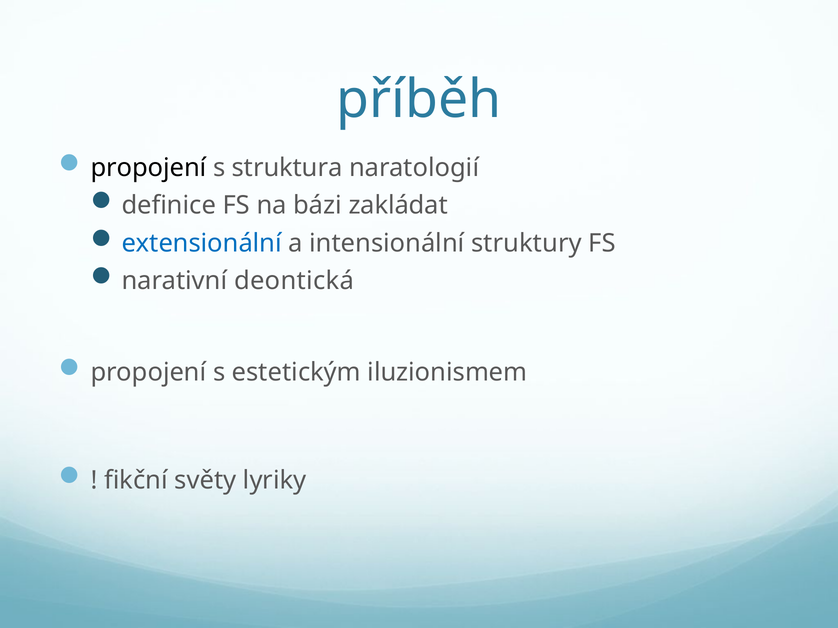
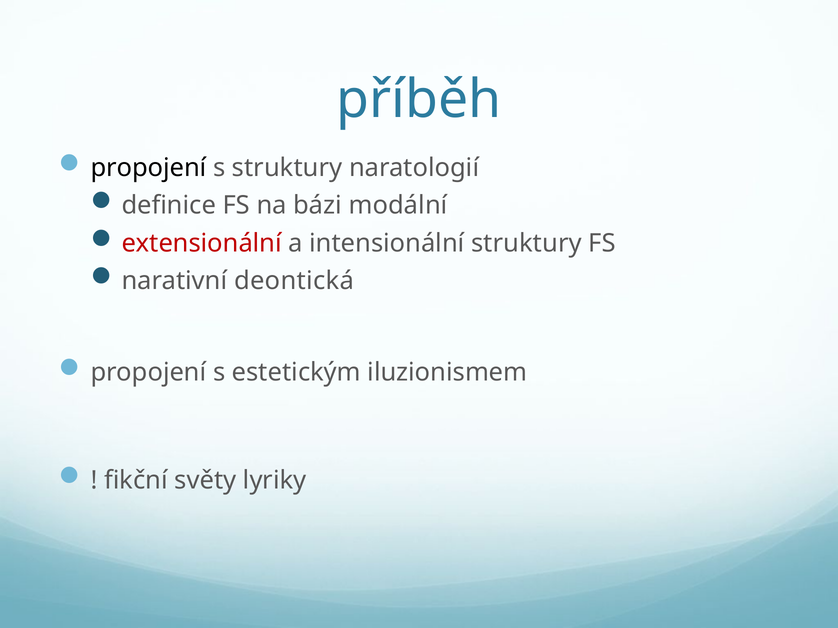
s struktura: struktura -> struktury (287, 168)
zakládat: zakládat -> modální (398, 206)
extensionální colour: blue -> red (202, 243)
